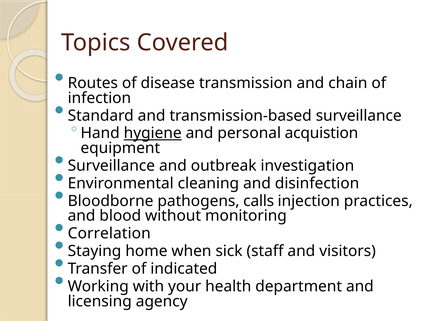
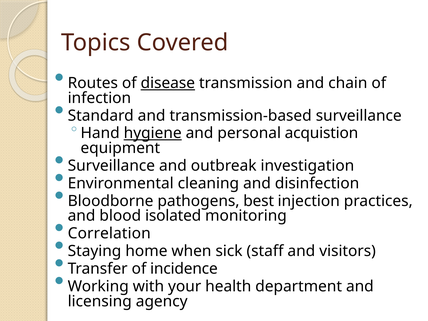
disease underline: none -> present (168, 83)
calls: calls -> best (259, 201)
without: without -> isolated (173, 216)
indicated: indicated -> incidence (184, 269)
